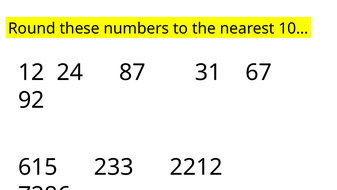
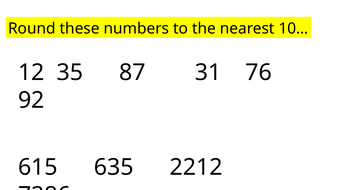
24: 24 -> 35 (70, 72)
67: 67 -> 76 (259, 72)
233: 233 -> 635 (114, 167)
